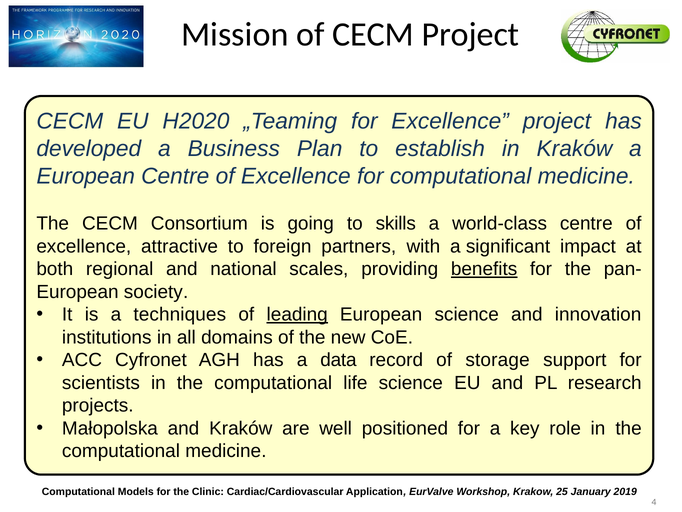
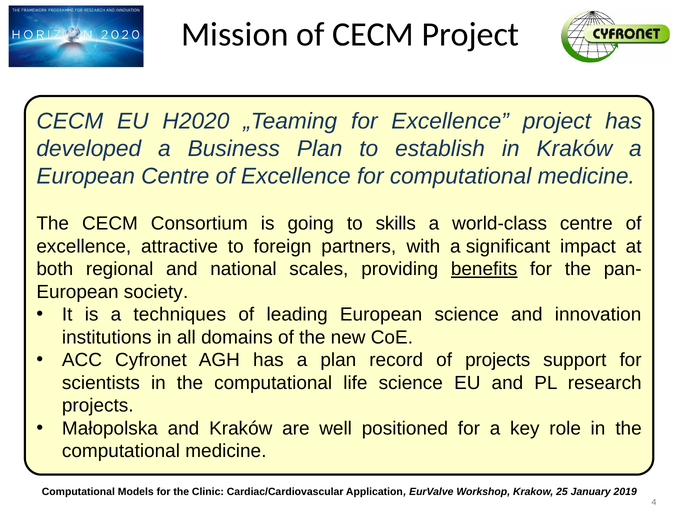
leading underline: present -> none (297, 314)
a data: data -> plan (338, 360)
of storage: storage -> projects (498, 360)
